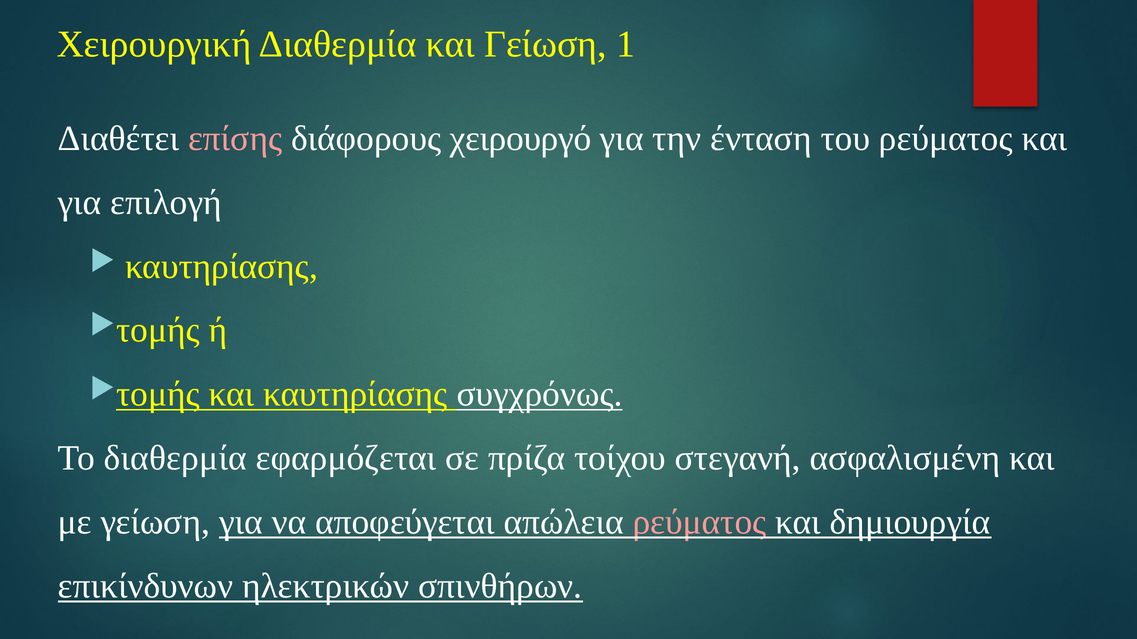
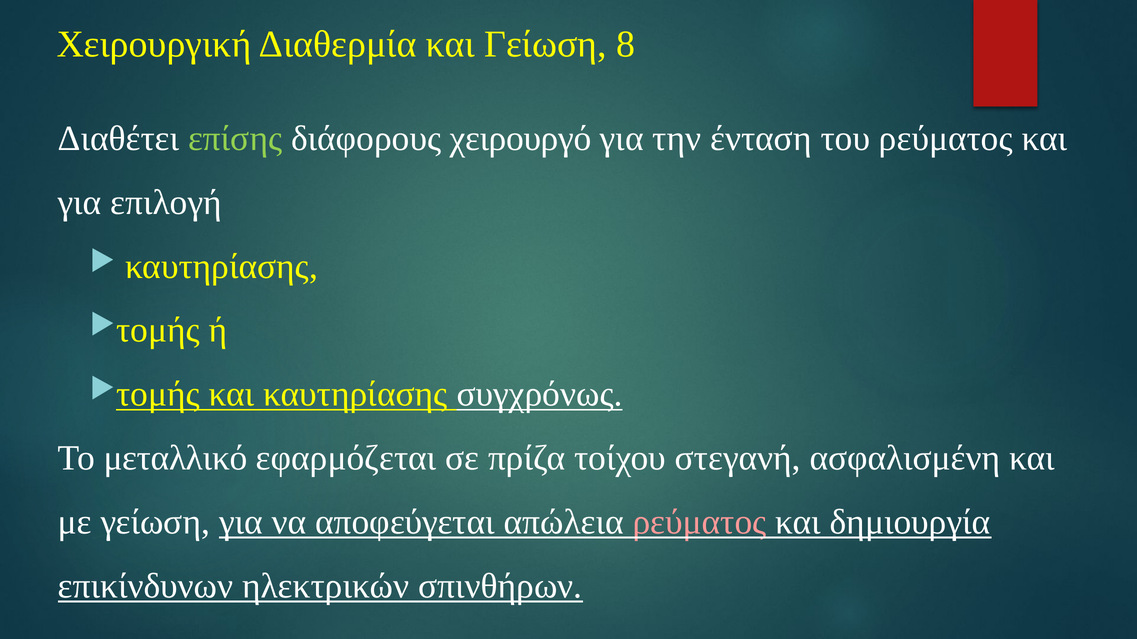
1: 1 -> 8 (626, 44)
επίσης colour: pink -> light green (235, 139)
Το διαθερμία: διαθερμία -> μεταλλικό (176, 458)
